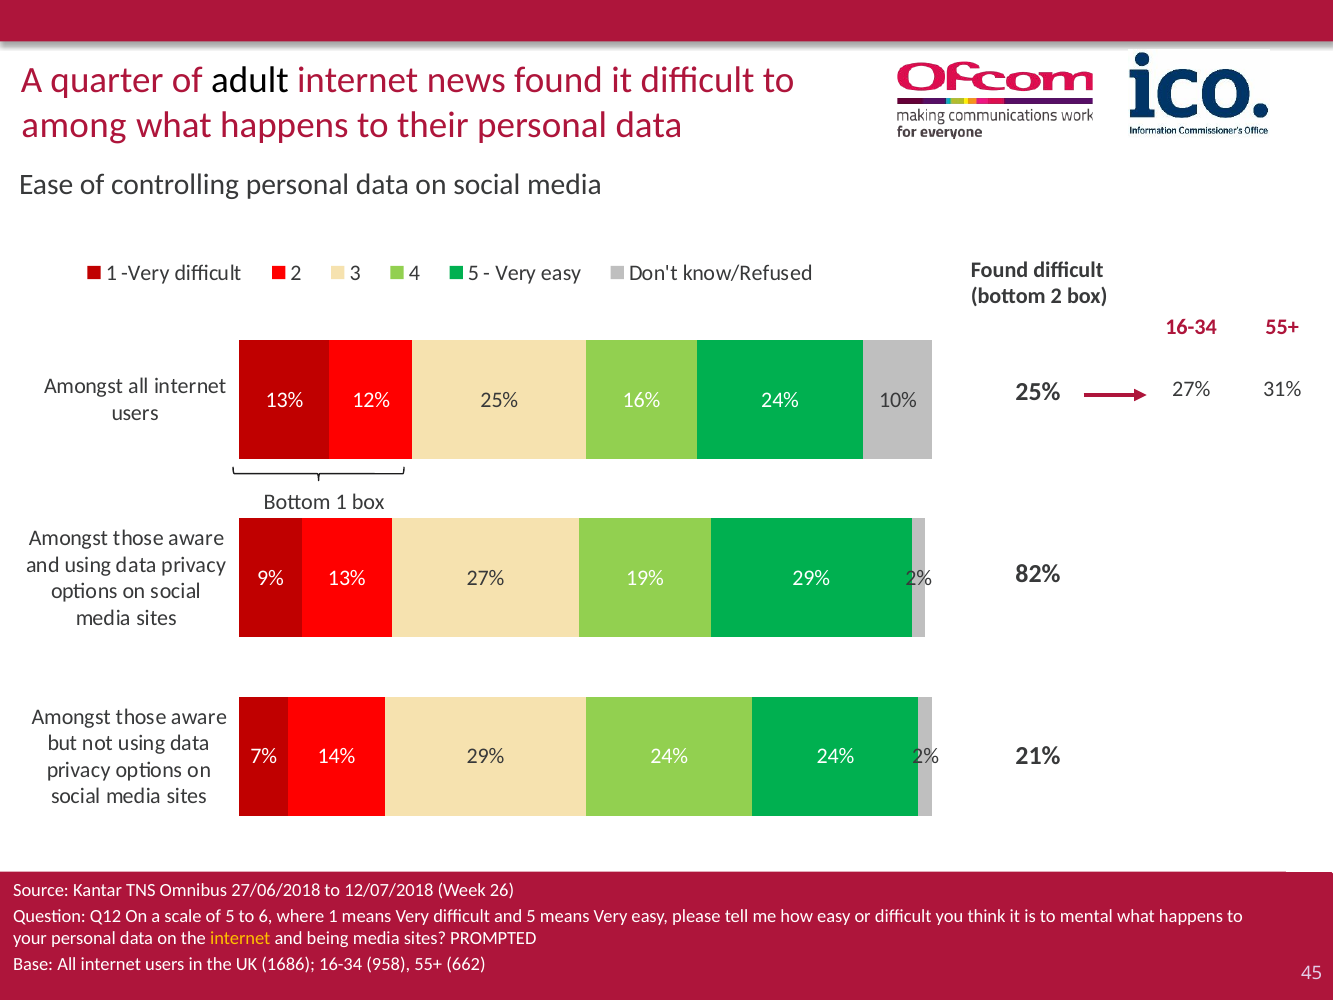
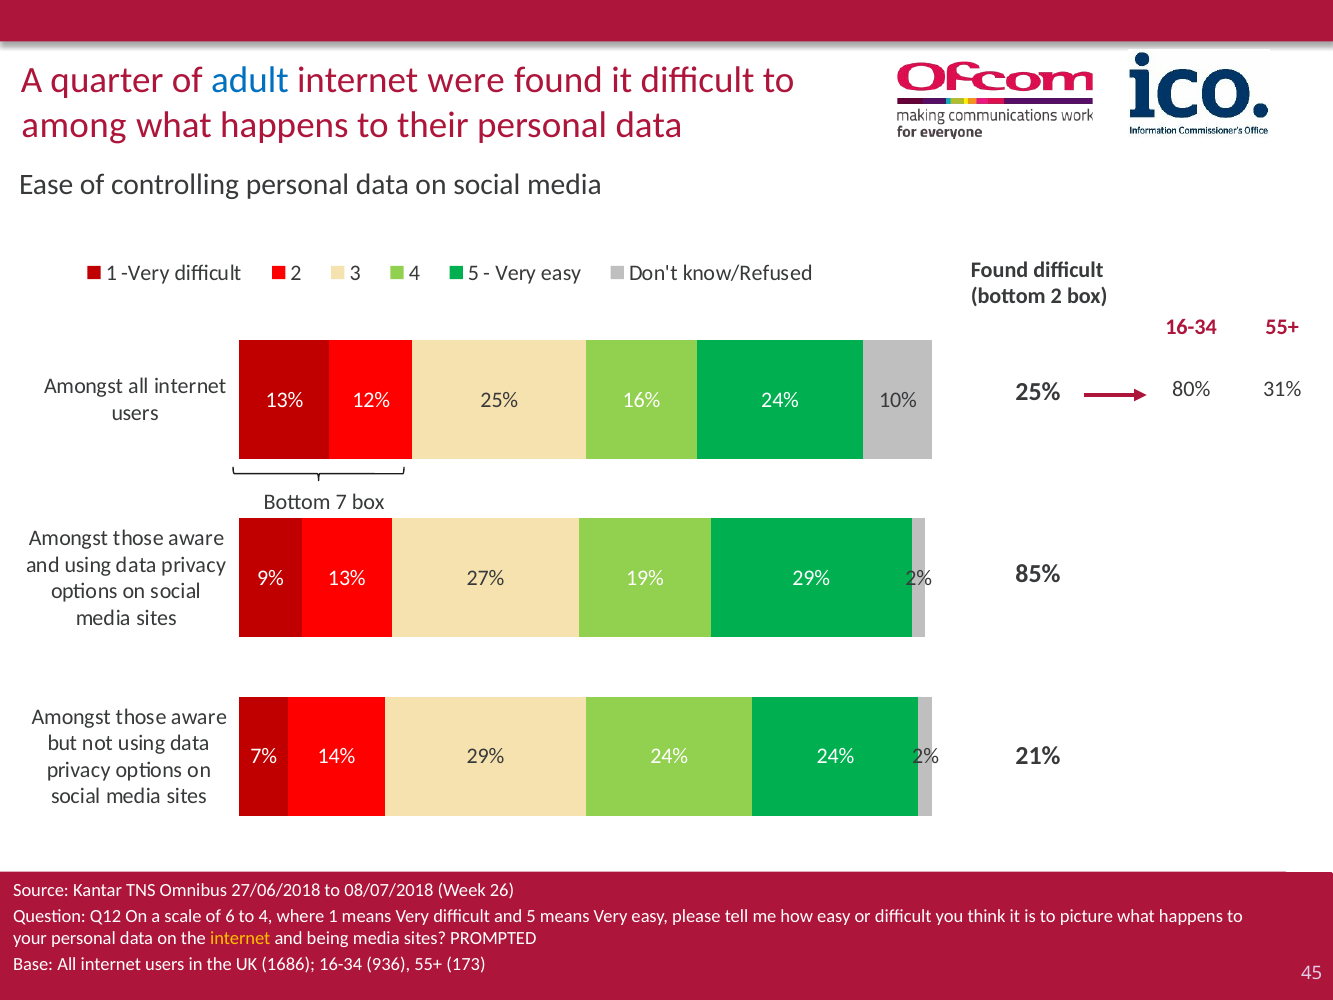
adult colour: black -> blue (250, 80)
news: news -> were (466, 80)
27%: 27% -> 80% (1191, 389)
Bottom 1: 1 -> 7 (341, 502)
82%: 82% -> 85% (1038, 574)
12/07/2018: 12/07/2018 -> 08/07/2018 (389, 890)
of 5: 5 -> 6 (230, 916)
to 6: 6 -> 4 (266, 916)
mental: mental -> picture (1086, 916)
958: 958 -> 936 (388, 965)
662: 662 -> 173 (466, 965)
